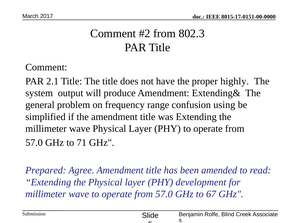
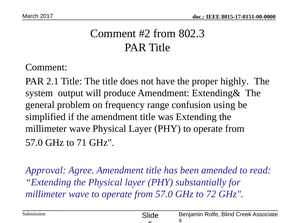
Prepared: Prepared -> Approval (46, 171)
development: development -> substantially (201, 183)
67: 67 -> 72 (211, 195)
